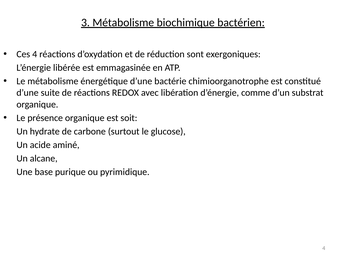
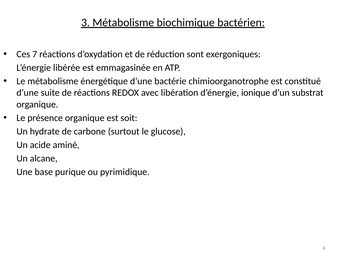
Ces 4: 4 -> 7 (35, 54)
comme: comme -> ionique (256, 93)
